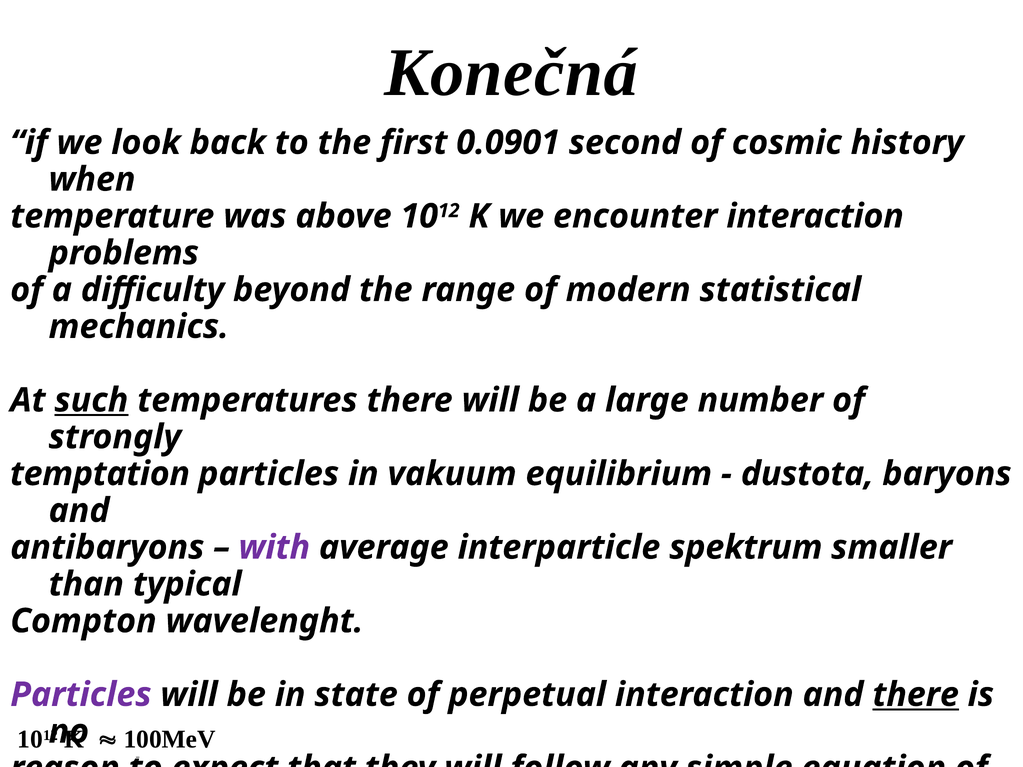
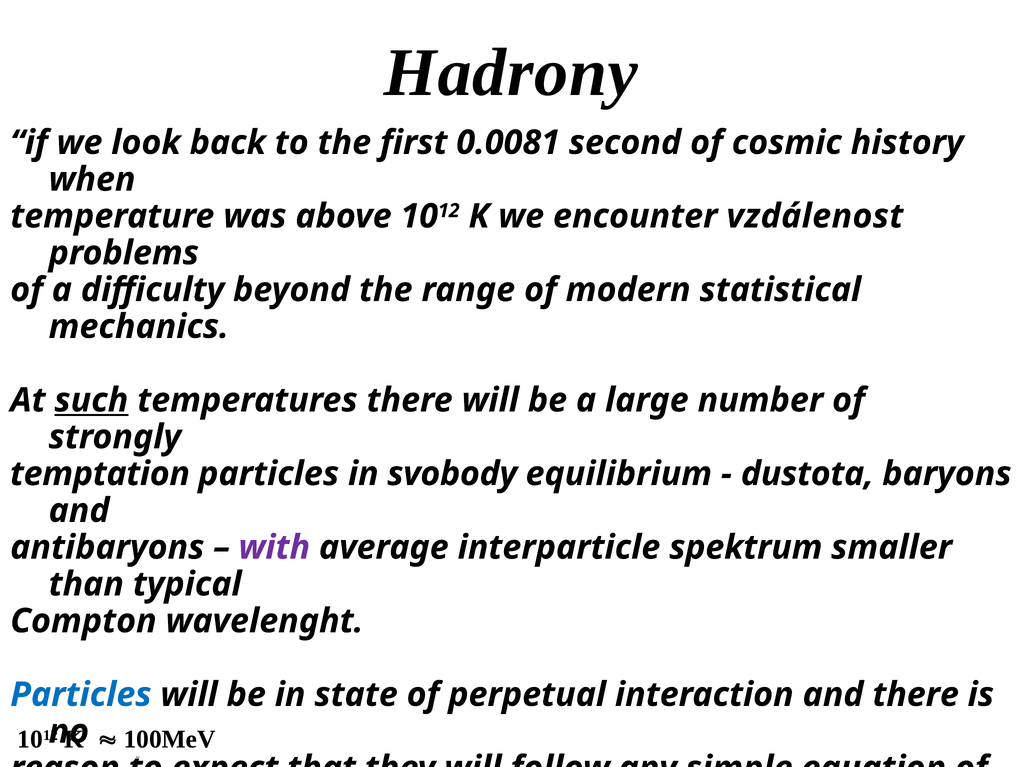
Konečná: Konečná -> Hadrony (511, 73)
0.0901: 0.0901 -> 0.0081 (508, 143)
encounter interaction: interaction -> vzdálenost (815, 216)
vakuum: vakuum -> svobody (452, 474)
Particles colour: purple -> blue (81, 695)
there underline: present -> none (916, 695)
